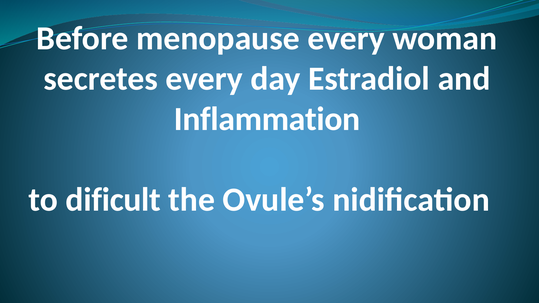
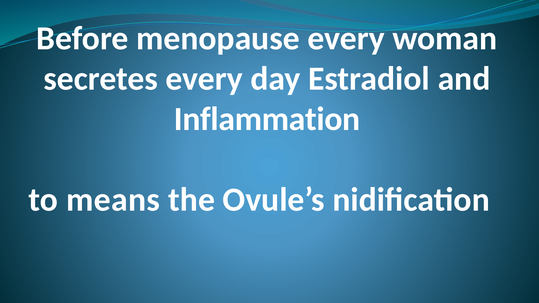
dificult: dificult -> means (113, 200)
